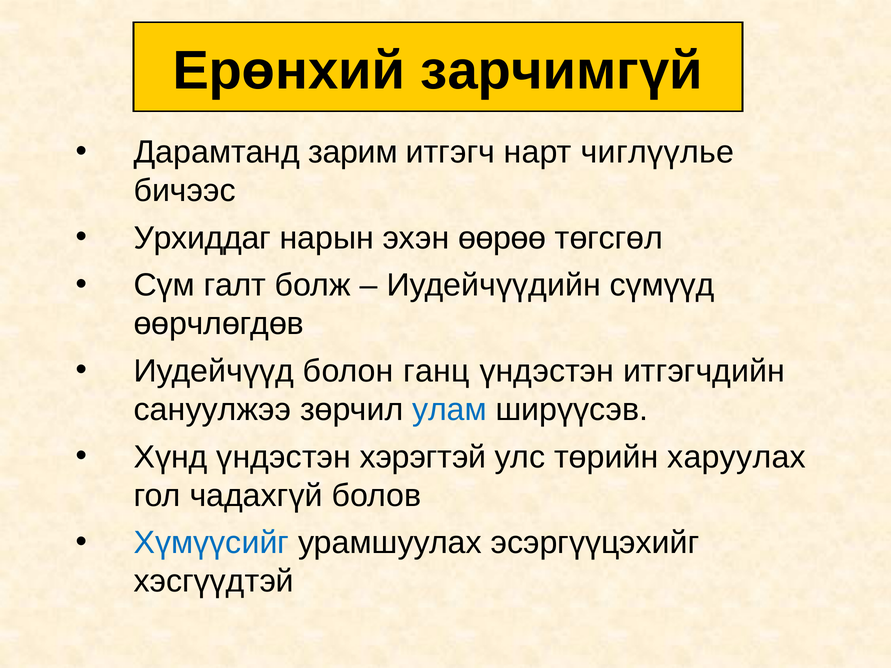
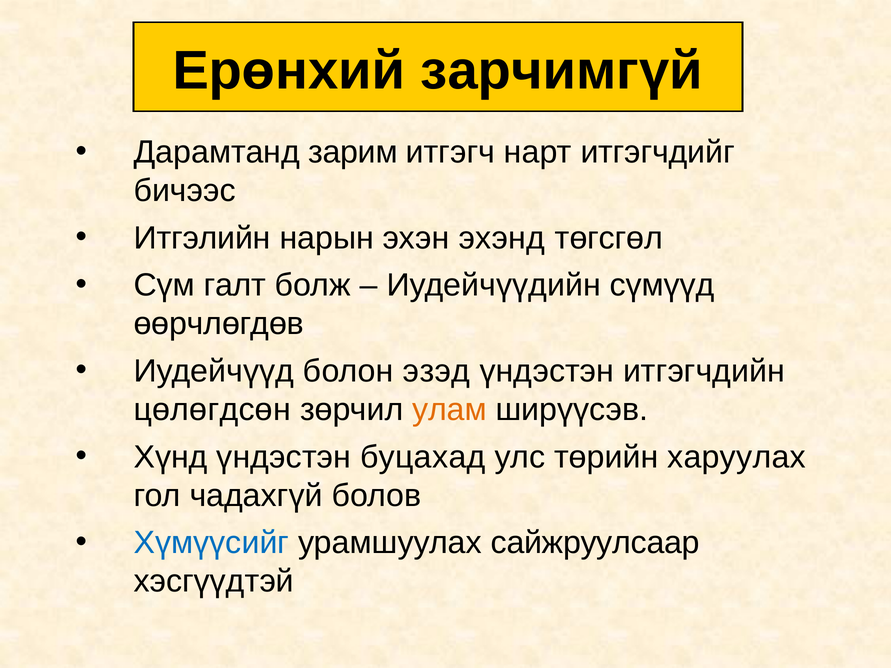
чиглүүлье: чиглүүлье -> итгэгчдийг (658, 152)
Урхиддаг: Урхиддаг -> Итгэлийн (202, 238)
өөрөө: өөрөө -> эхэнд (502, 238)
ганц: ганц -> эзэд (436, 371)
сануулжээ: сануулжээ -> цөлөгдсөн (212, 410)
улам colour: blue -> orange (449, 410)
хэрэгтэй: хэрэгтэй -> буцахад (423, 457)
эсэргүүцэхийг: эсэргүүцэхийг -> сайжруулсаар (595, 543)
